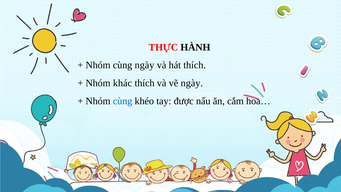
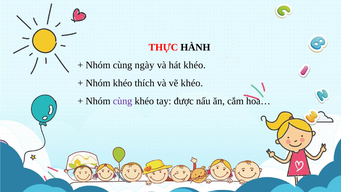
hát thích: thích -> khéo (195, 65)
Nhóm khác: khác -> khéo (123, 83)
vẽ ngày: ngày -> khéo (192, 83)
cùng colour: blue -> purple (123, 101)
